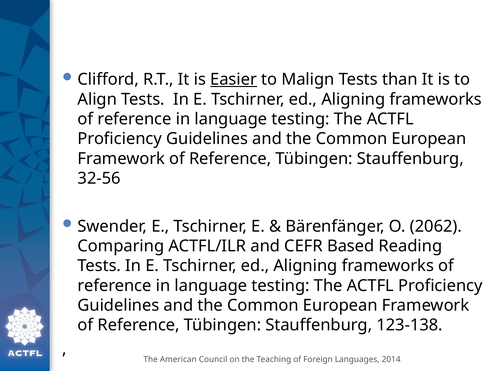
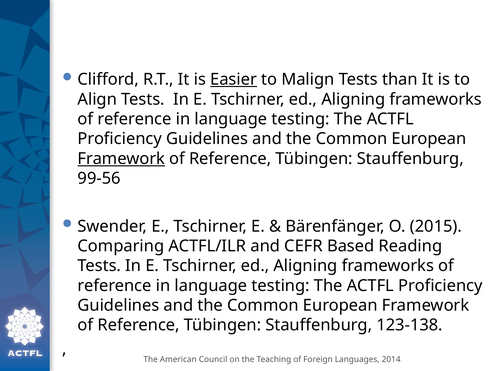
Framework underline: none -> present (121, 159)
32-56: 32-56 -> 99-56 (99, 179)
2062: 2062 -> 2015 (436, 226)
